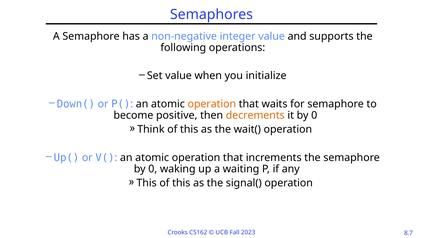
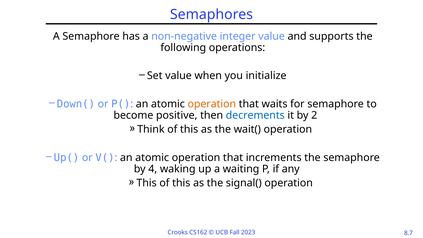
decrements colour: orange -> blue (255, 115)
it by 0: 0 -> 2 (314, 115)
0: 0 -> 4 (153, 169)
